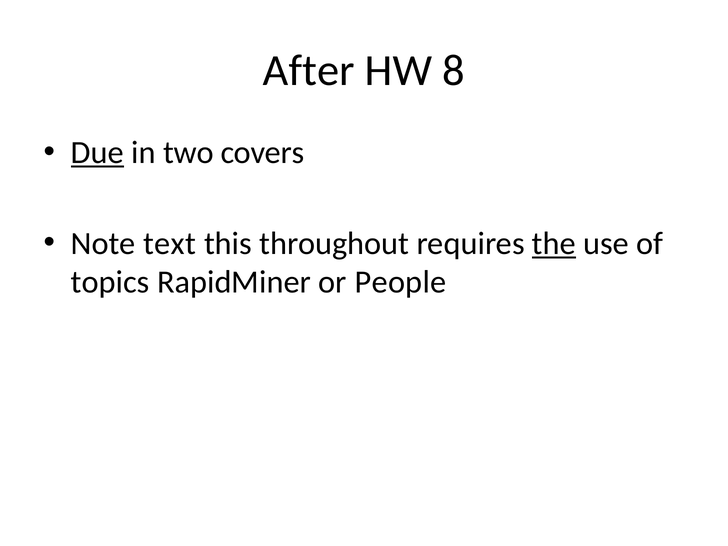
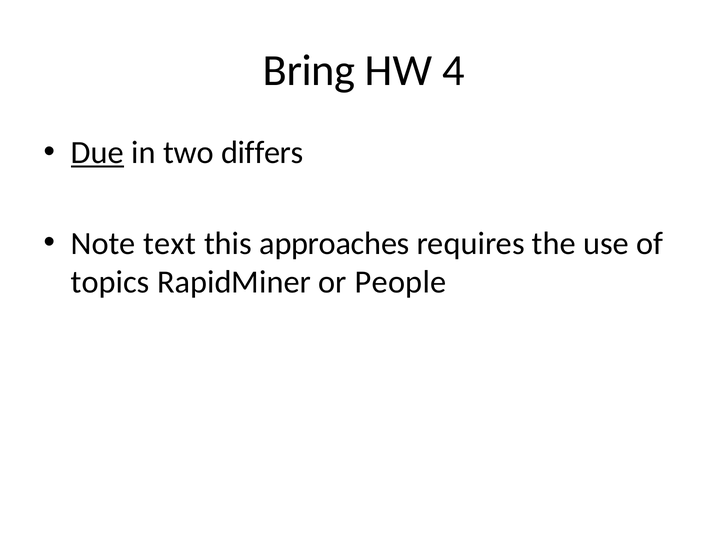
After: After -> Bring (309, 70)
8: 8 -> 4 (453, 70)
covers: covers -> differs (262, 153)
throughout: throughout -> approaches (334, 243)
the underline: present -> none (554, 243)
